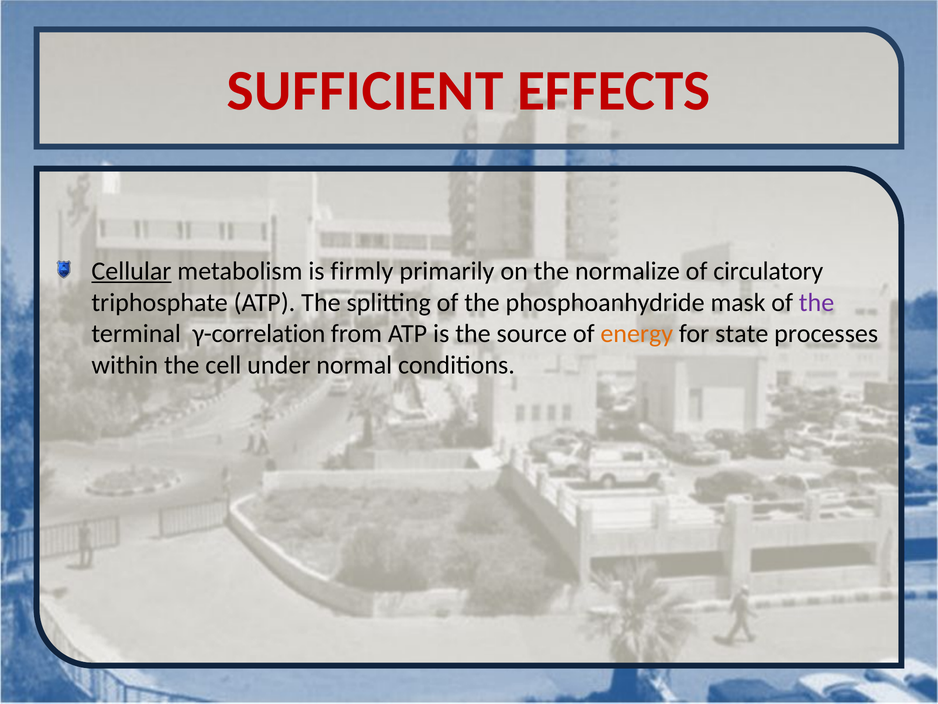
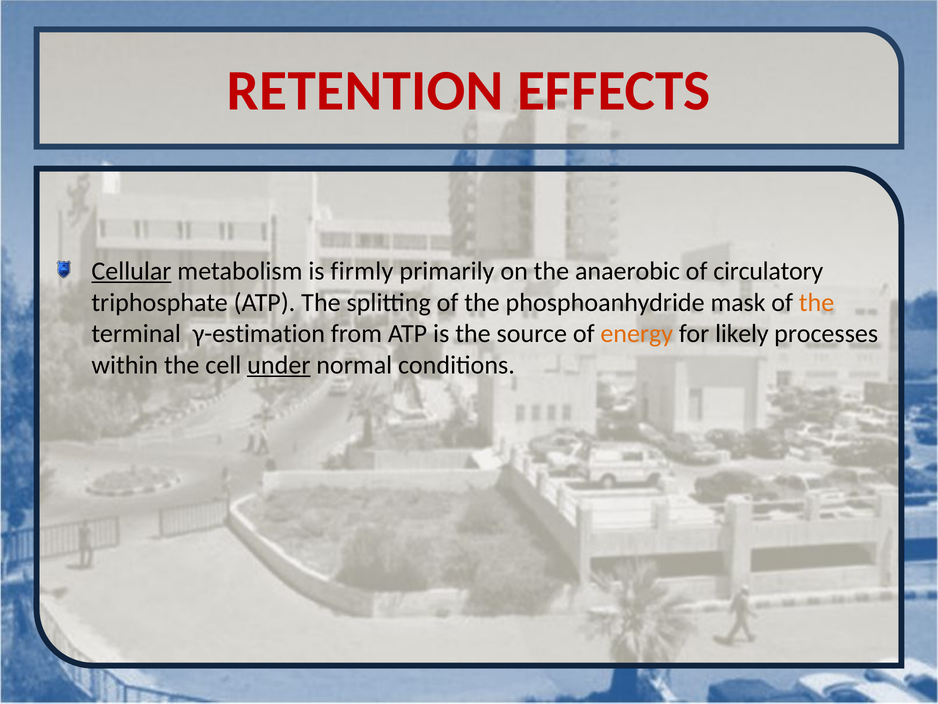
SUFFICIENT: SUFFICIENT -> RETENTION (365, 91)
normalize: normalize -> anaerobic (627, 271)
the colour: purple -> orange (817, 302)
γ-correlation: γ-correlation -> γ-estimation (259, 334)
state: state -> likely (742, 334)
under underline: none -> present (279, 365)
